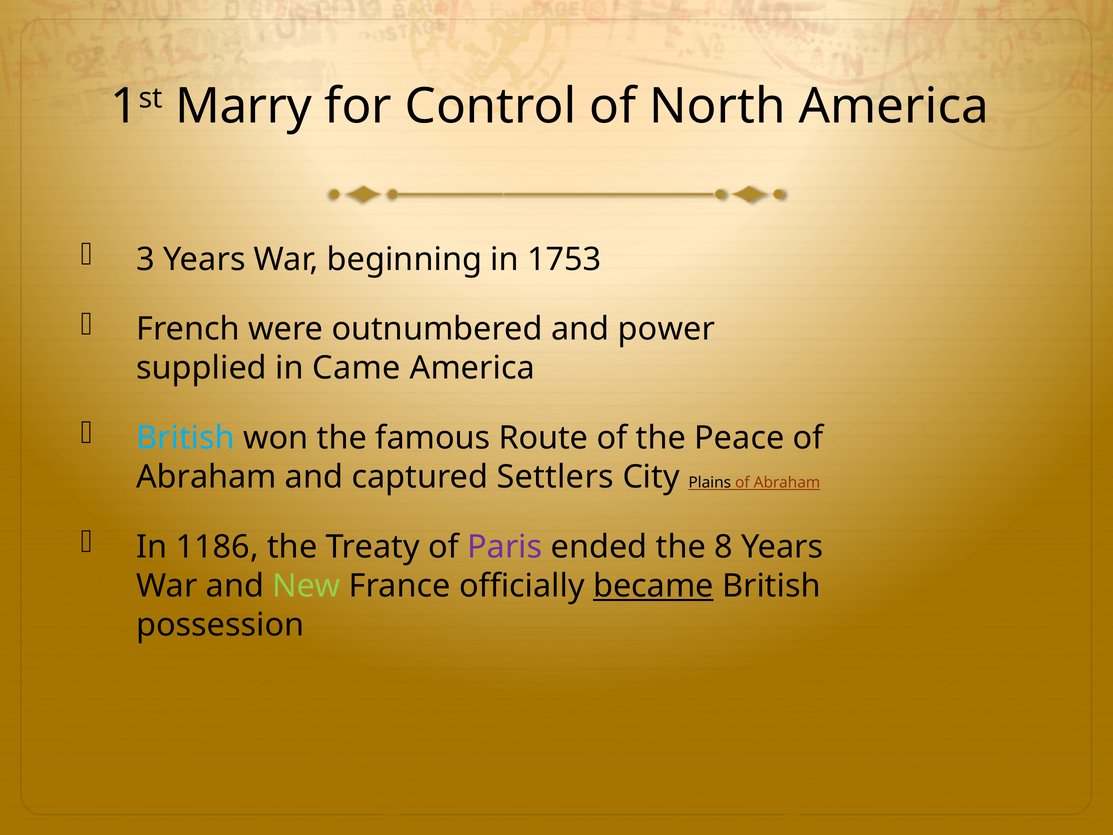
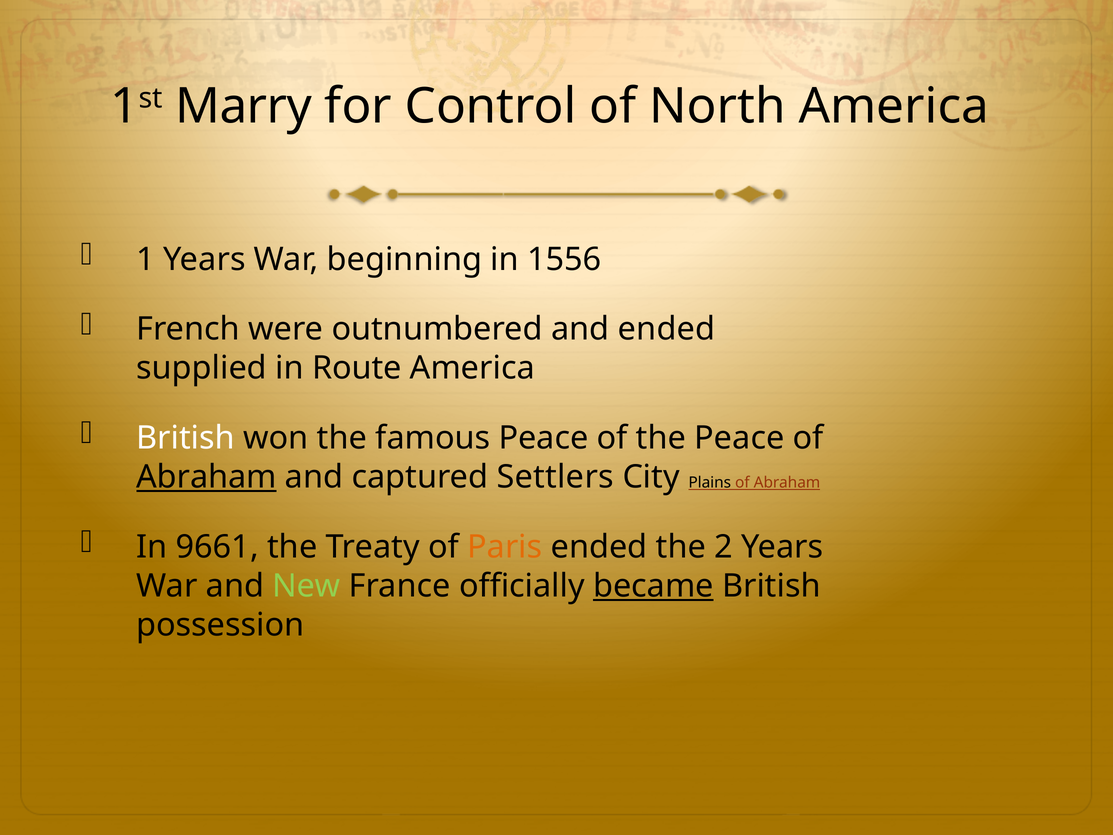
3: 3 -> 1 (146, 259)
1753: 1753 -> 1556 (564, 259)
and power: power -> ended (666, 329)
Came: Came -> Route (357, 368)
British colour: light blue -> white (186, 438)
famous Route: Route -> Peace (544, 438)
Abraham underline: none -> present (206, 477)
1186: 1186 -> 9661 (217, 547)
Paris colour: purple -> orange (505, 547)
8: 8 -> 2 (723, 547)
